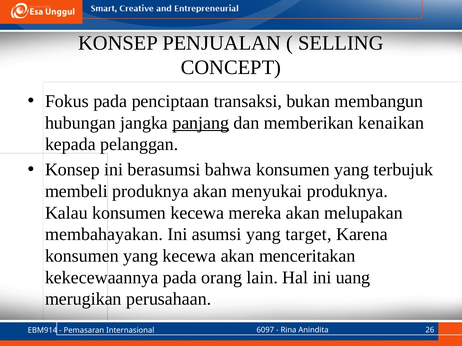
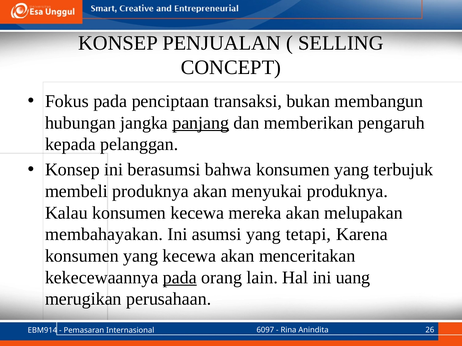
kenaikan: kenaikan -> pengaruh (391, 123)
target: target -> tetapi (308, 235)
pada underline: none -> present (180, 278)
